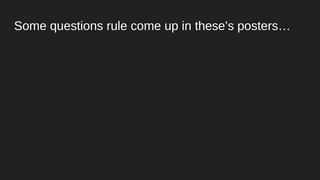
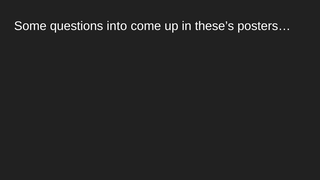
rule: rule -> into (117, 26)
